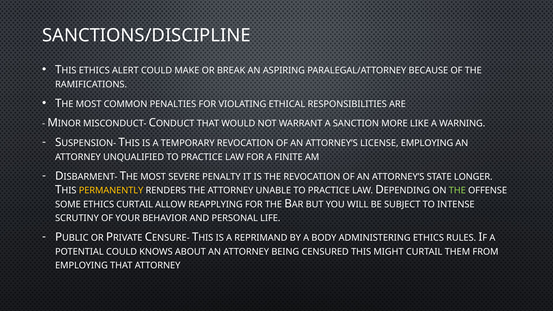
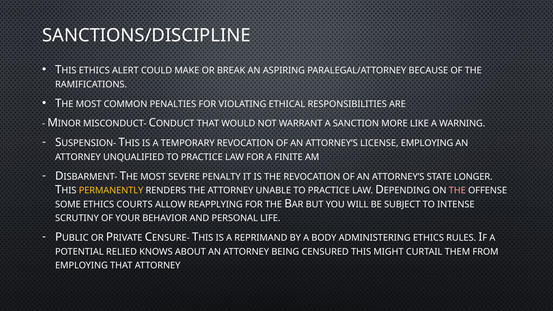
THE colour: light green -> pink (457, 191)
ETHICS CURTAIL: CURTAIL -> COURTS (135, 204)
POTENTIAL COULD: COULD -> RELIED (121, 252)
